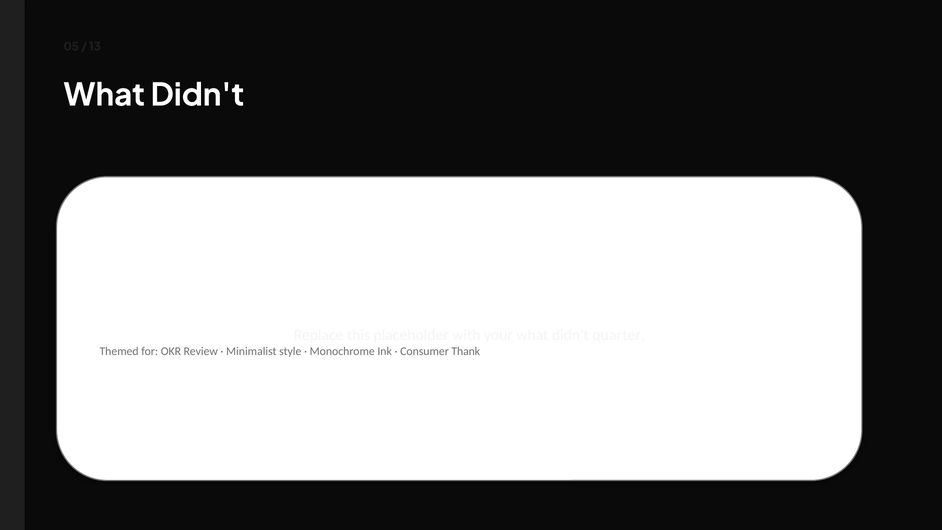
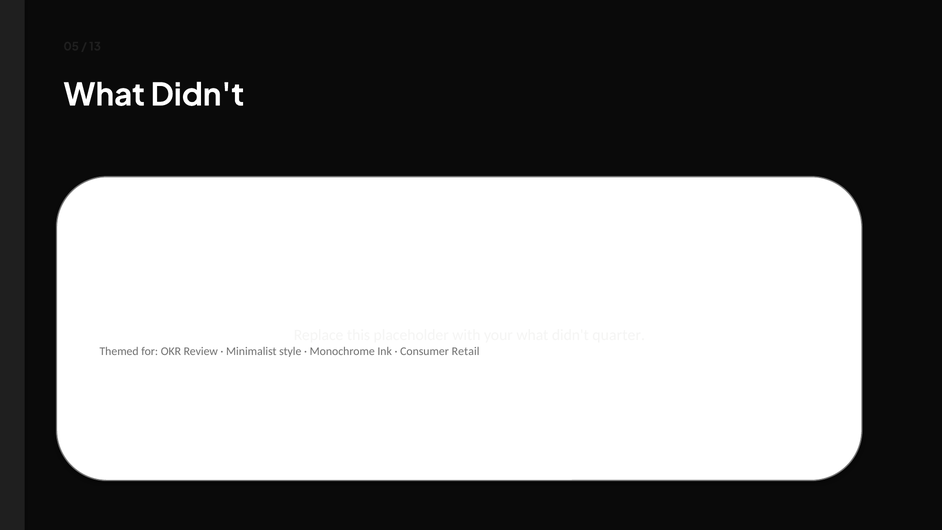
Thank: Thank -> Retail (466, 351)
